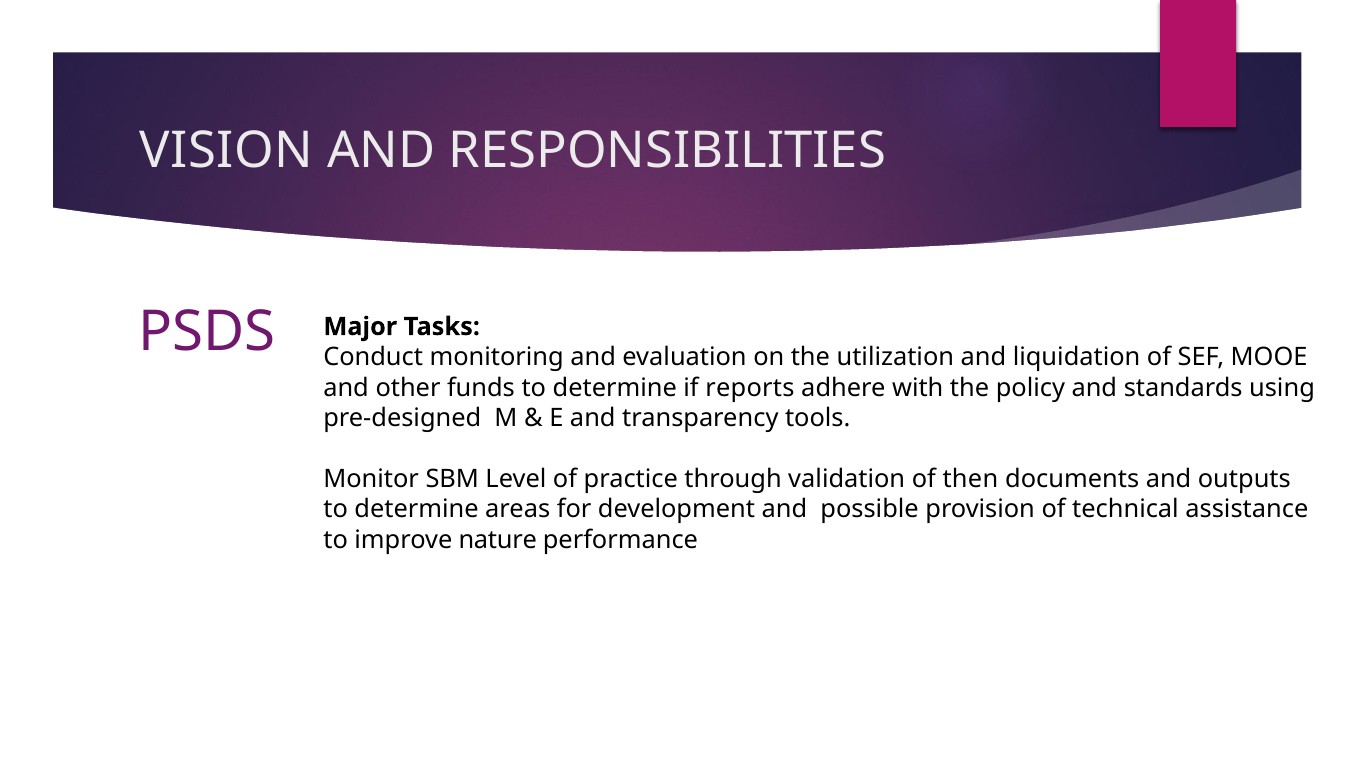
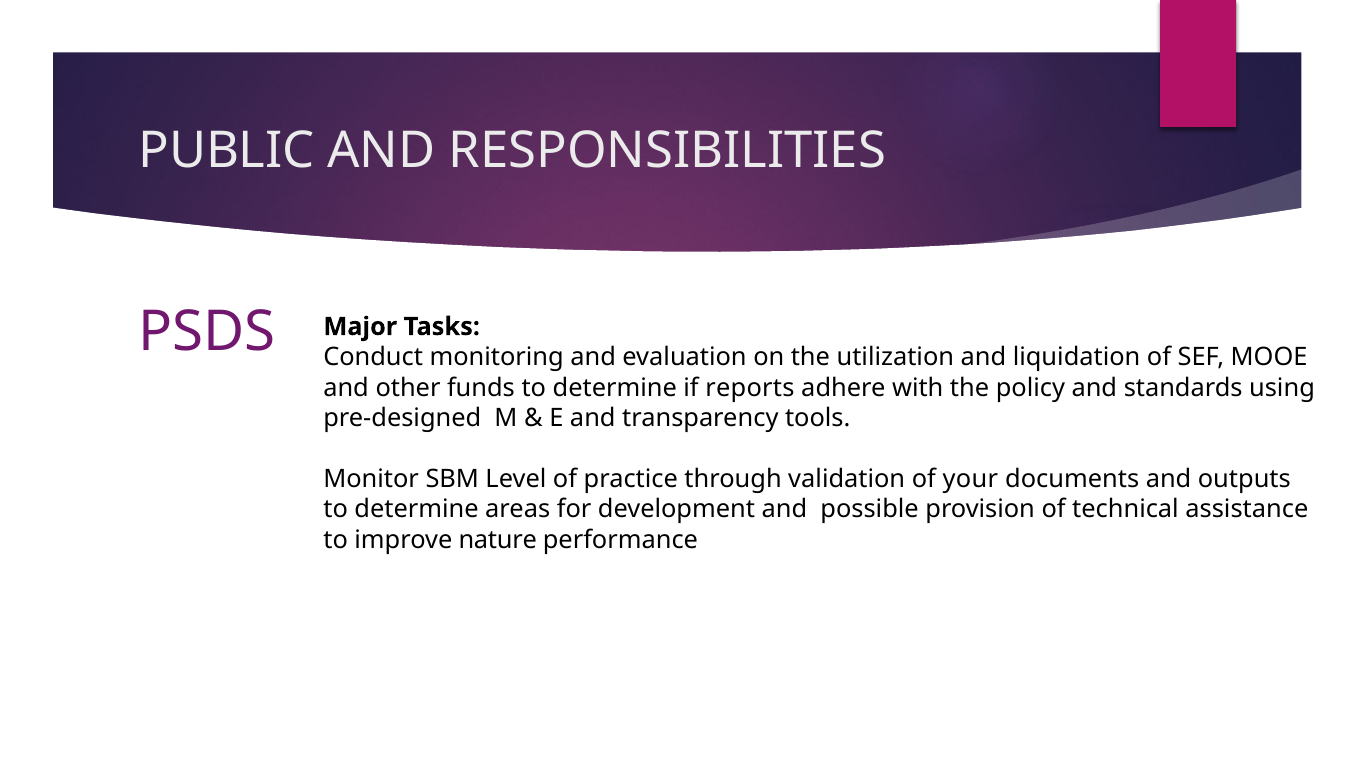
VISION: VISION -> PUBLIC (226, 151)
then: then -> your (970, 479)
